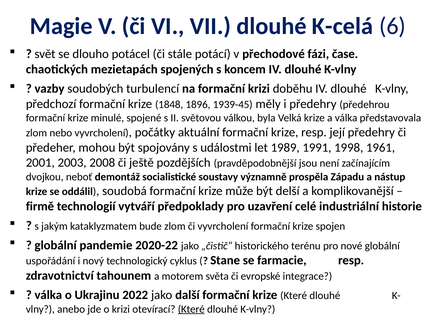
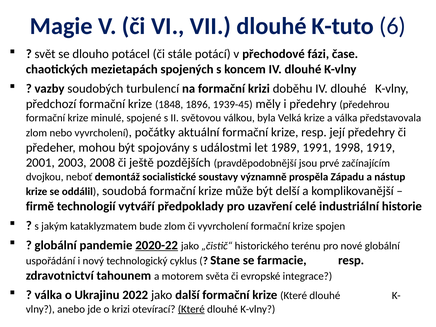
K-celá: K-celá -> K-tuto (343, 26)
1961: 1961 -> 1919 (381, 148)
není: není -> prvé (329, 163)
2020-22 underline: none -> present (157, 245)
